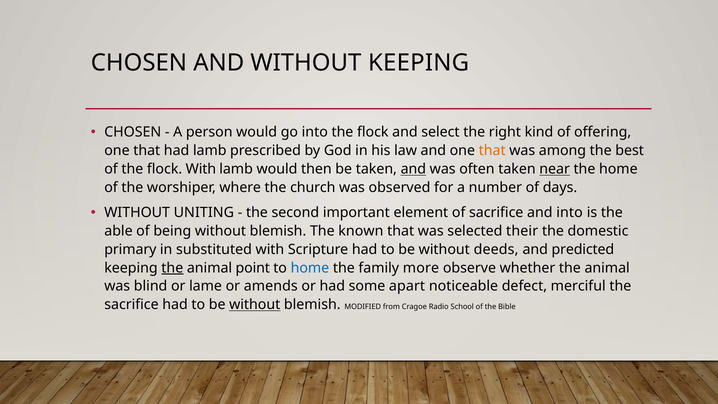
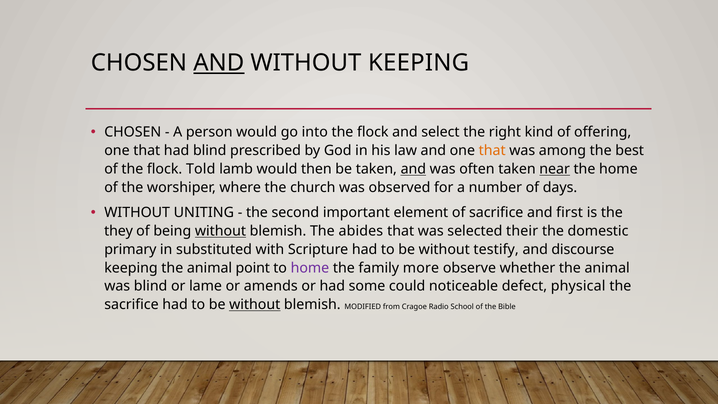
AND underline: none -> present (219, 63)
had lamb: lamb -> blind (210, 151)
flock With: With -> Told (201, 169)
and into: into -> first (570, 213)
able: able -> they (119, 231)
without underline: none -> present (220, 231)
known: known -> abides (361, 231)
deeds: deeds -> testify (496, 249)
predicted: predicted -> discourse (583, 249)
the underline: present -> none (172, 268)
home colour: blue -> purple (310, 268)
apart: apart -> could (407, 286)
merciful: merciful -> physical (578, 286)
